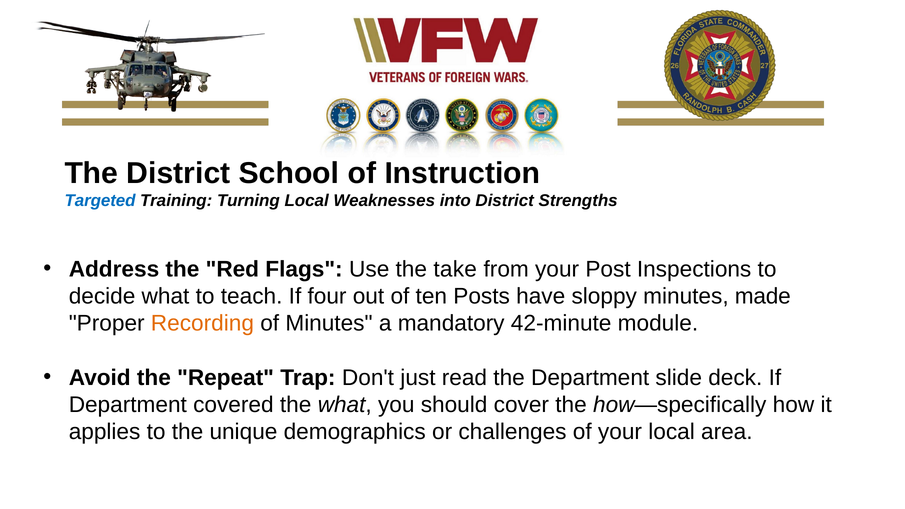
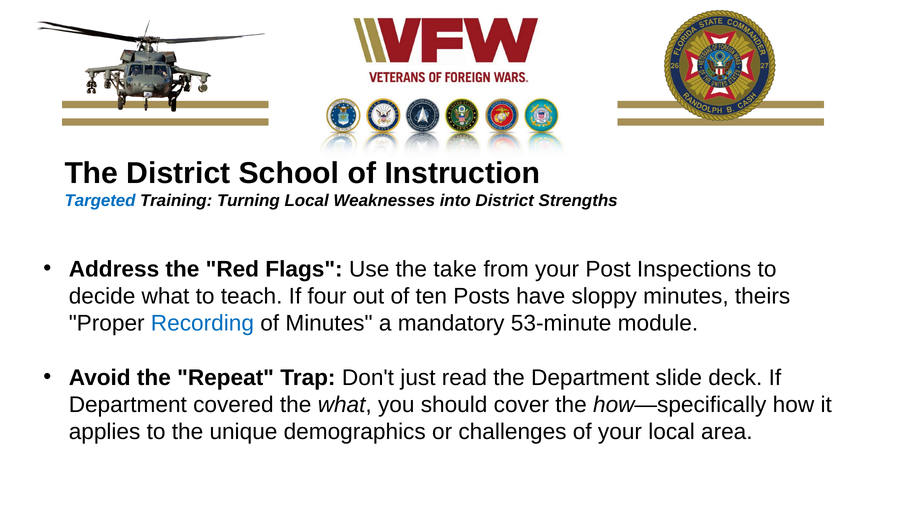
made: made -> theirs (763, 296)
Recording colour: orange -> blue (202, 323)
42-minute: 42-minute -> 53-minute (561, 323)
